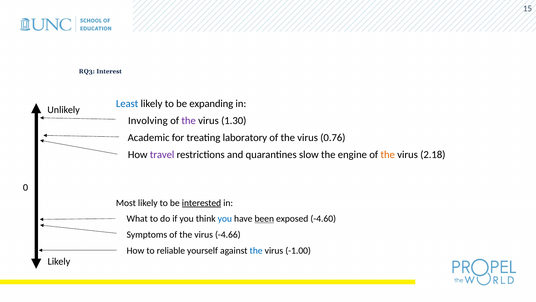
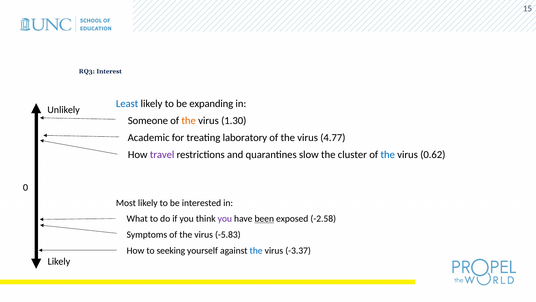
Involving: Involving -> Someone (148, 120)
the colour: purple -> orange (189, 120)
0.76: 0.76 -> 4.77 (333, 137)
engine: engine -> cluster (352, 154)
the colour: orange -> blue (388, 154)
2.18: 2.18 -> 0.62 (433, 154)
interested underline: present -> none (202, 203)
you colour: blue -> purple (225, 218)
-4.60: -4.60 -> -2.58 (323, 218)
-4.66: -4.66 -> -5.83 (228, 234)
reliable: reliable -> seeking (171, 250)
-1.00: -1.00 -> -3.37 (298, 250)
